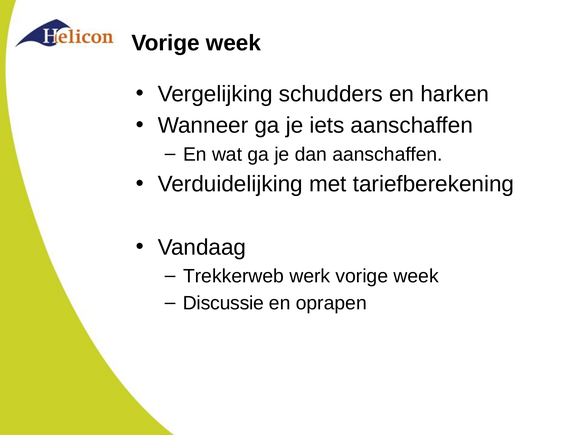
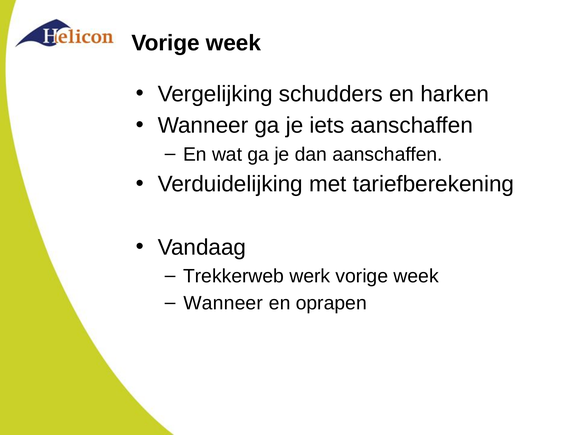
Discussie: Discussie -> Wanneer (223, 303)
